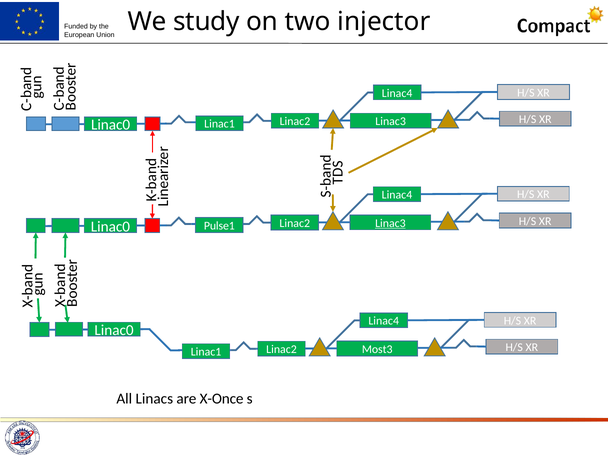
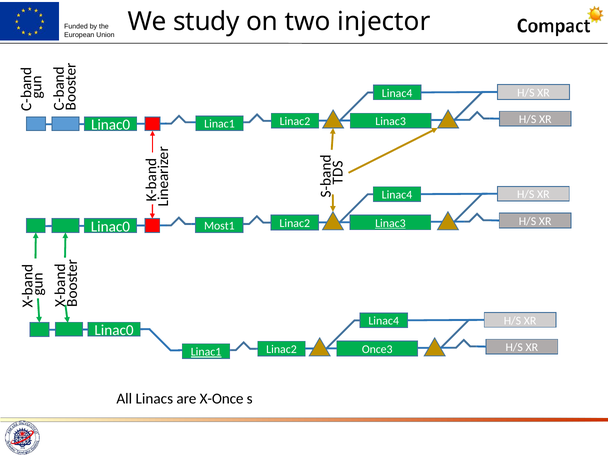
Pulse1: Pulse1 -> Most1 (219, 226)
Linac1 underline: none -> present (206, 352)
Most3: Most3 -> Once3 (377, 349)
